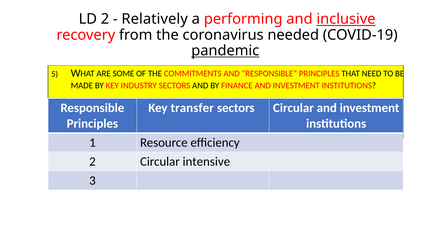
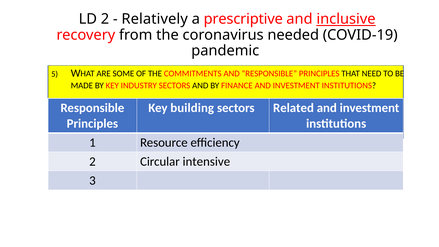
performing: performing -> prescriptive (243, 19)
pandemic underline: present -> none (225, 51)
transfer: transfer -> building (192, 108)
sectors Circular: Circular -> Related (293, 108)
